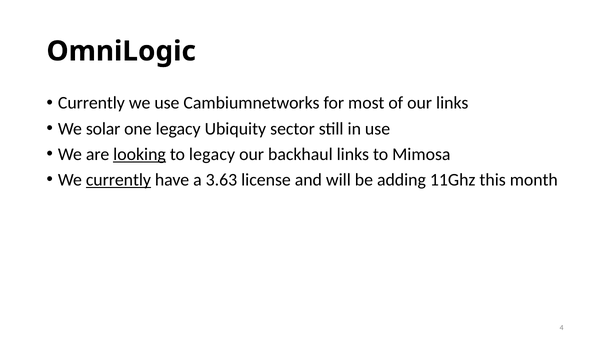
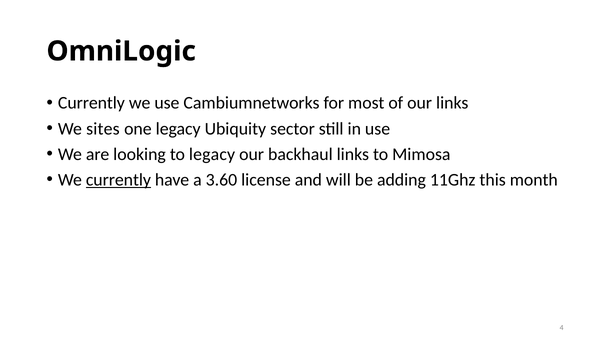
solar: solar -> sites (103, 129)
looking underline: present -> none (140, 154)
3.63: 3.63 -> 3.60 (221, 180)
